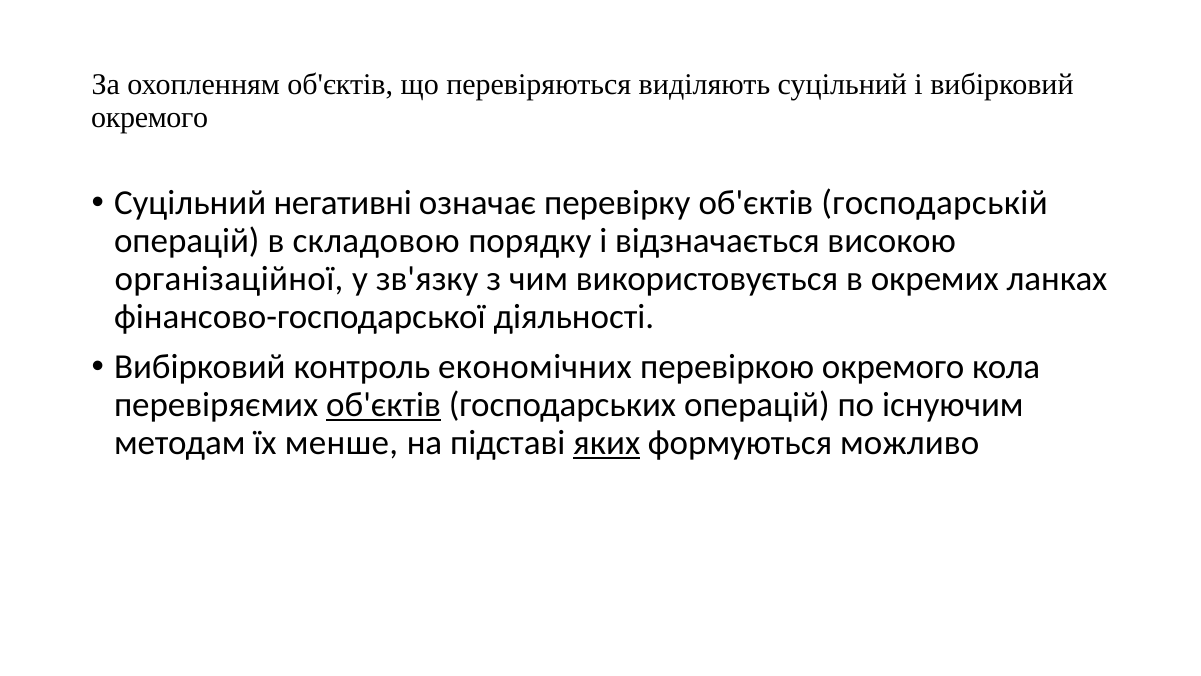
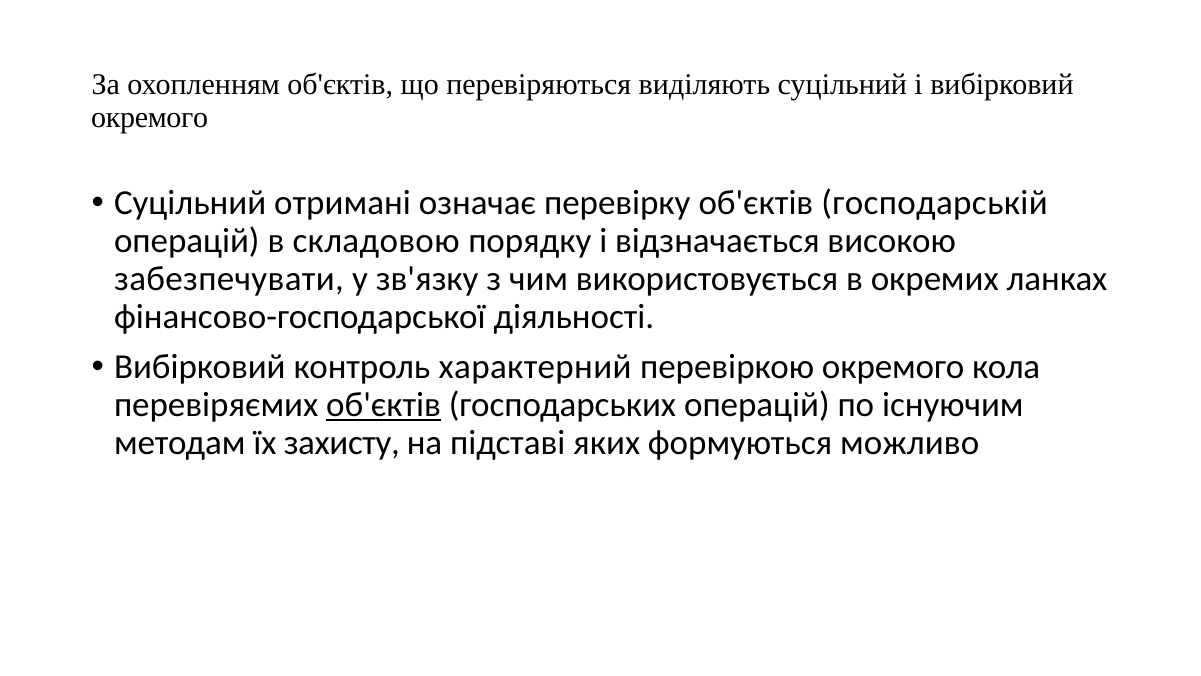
негативні: негативні -> отримані (343, 203)
організаційної: організаційної -> забезпечувати (229, 279)
економічних: економічних -> характерний (535, 367)
менше: менше -> захисту (342, 443)
яких underline: present -> none (607, 443)
